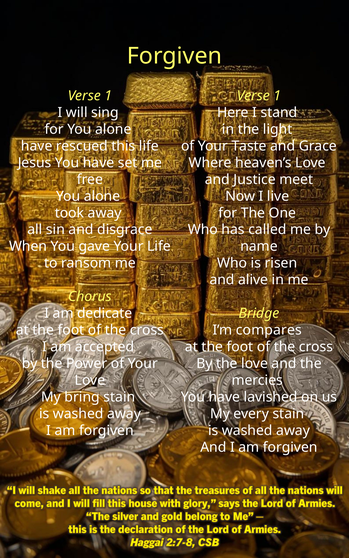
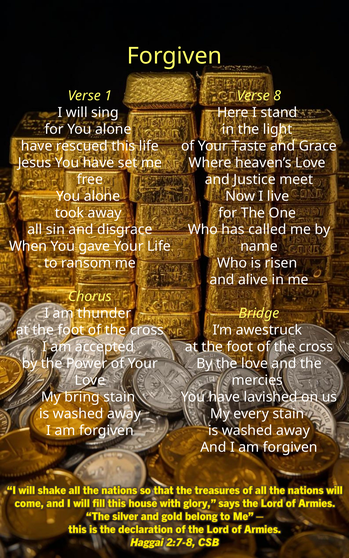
1: 1 -> 8 (277, 96)
dedicate: dedicate -> thunder (104, 314)
compares: compares -> awestruck (269, 330)
